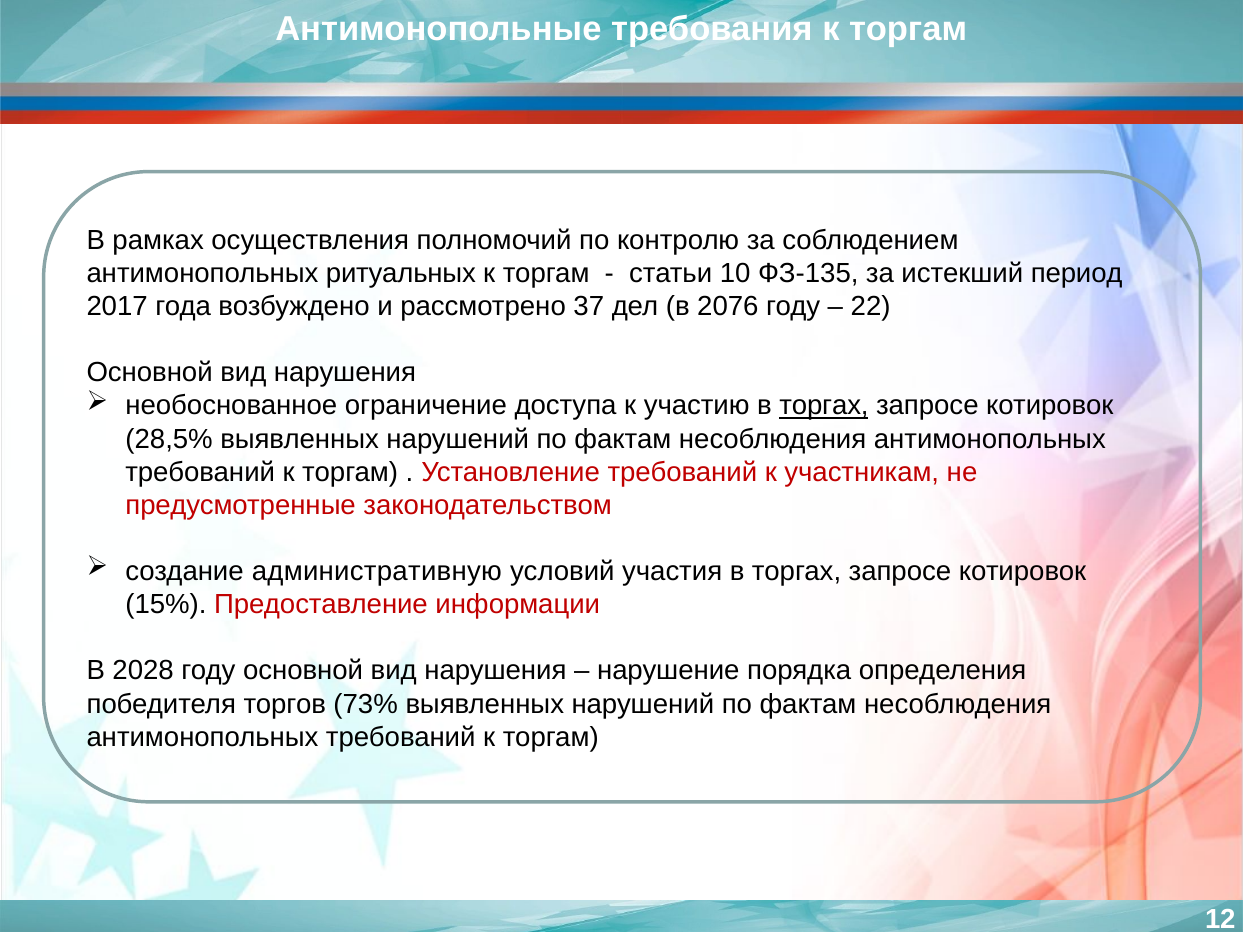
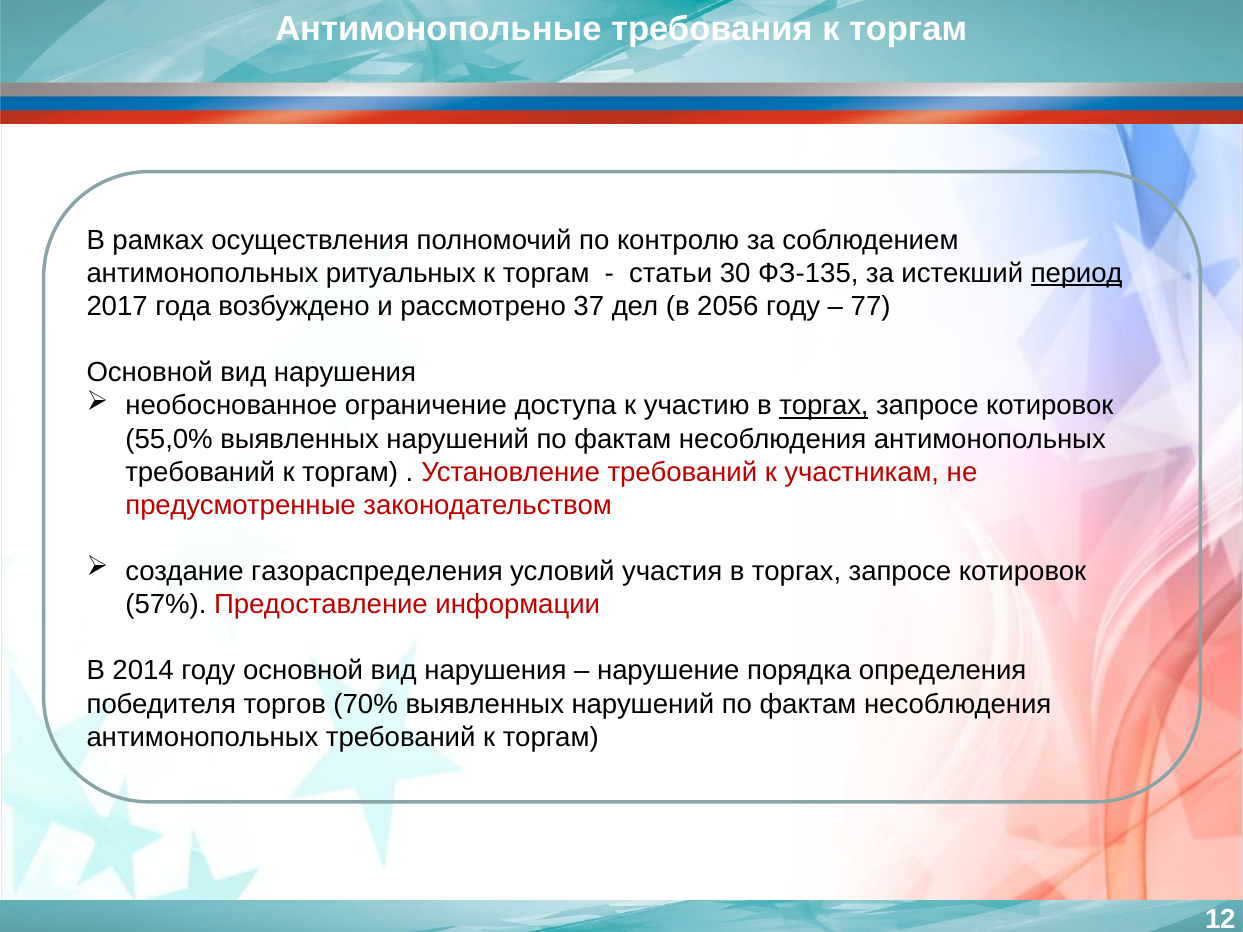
10: 10 -> 30 (735, 273)
период underline: none -> present (1077, 273)
2076: 2076 -> 2056 (728, 307)
22: 22 -> 77 (871, 307)
28,5%: 28,5% -> 55,0% (169, 439)
административную: административную -> газораспределения (377, 572)
15%: 15% -> 57% (166, 605)
2028: 2028 -> 2014 (143, 671)
73%: 73% -> 70% (366, 704)
